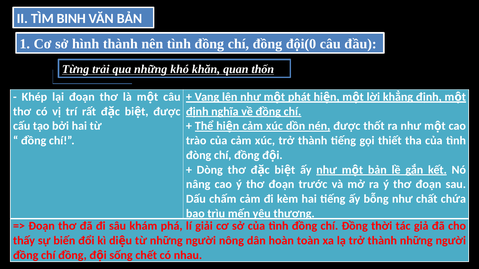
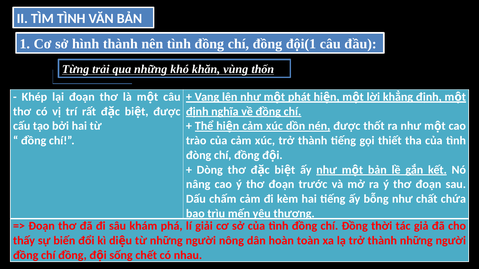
TÌM BINH: BINH -> TÌNH (71, 19)
đội(0: đội(0 -> đội(1 (301, 44)
quan: quan -> vùng (236, 69)
